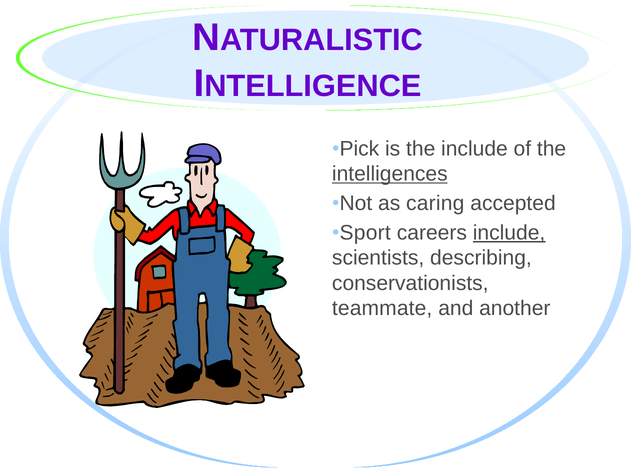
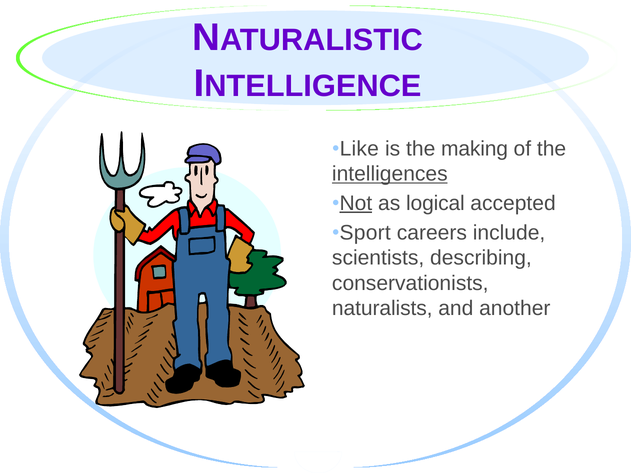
Pick: Pick -> Like (359, 149)
the include: include -> making (475, 149)
Not underline: none -> present (356, 203)
caring: caring -> logical (435, 203)
include underline: present -> none (509, 233)
teammate: teammate -> naturalists (382, 309)
